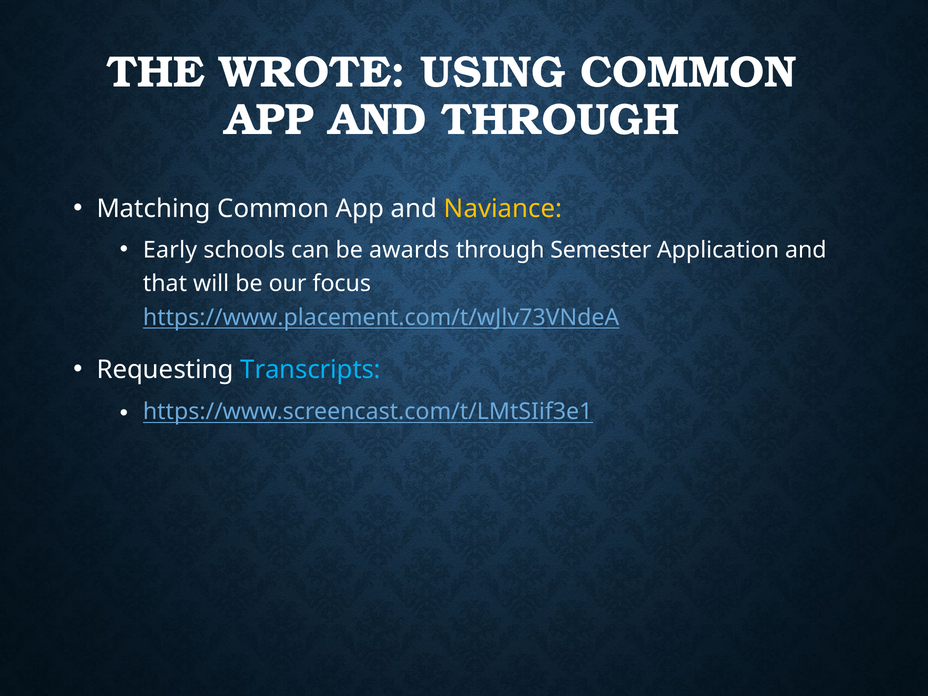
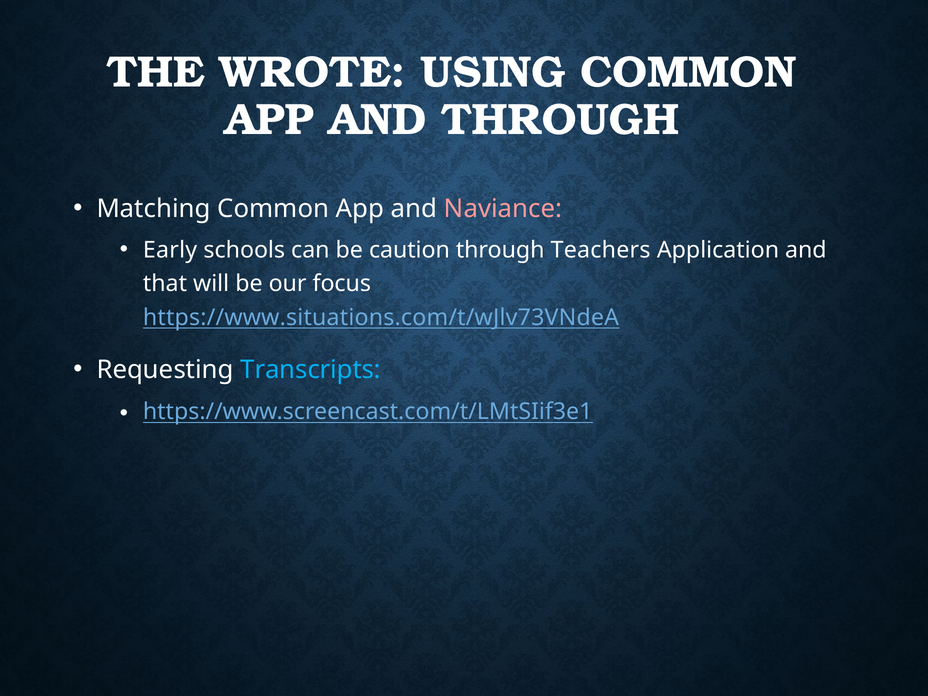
Naviance colour: yellow -> pink (503, 209)
awards: awards -> caution (409, 250)
Semester: Semester -> Teachers (601, 250)
https://www.placement.com/t/wJlv73VNdeA: https://www.placement.com/t/wJlv73VNdeA -> https://www.situations.com/t/wJlv73VNdeA (381, 318)
